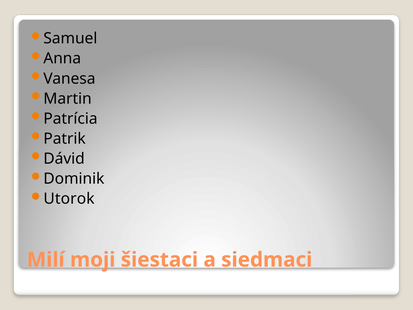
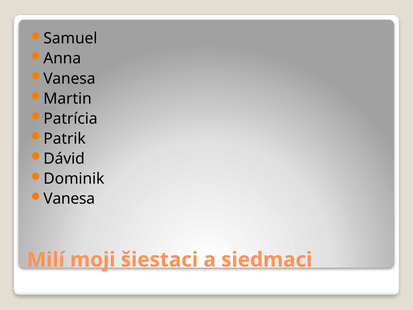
Utorok: Utorok -> Vanesa (69, 199)
